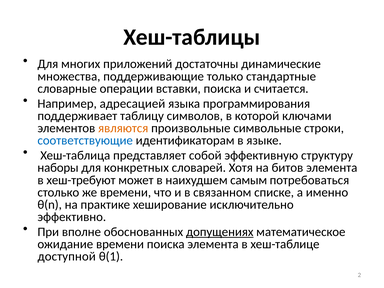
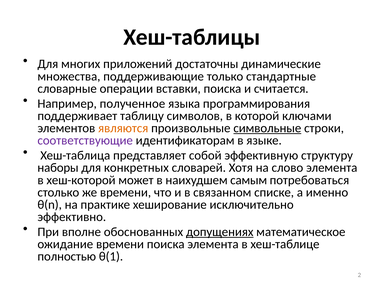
адресацией: адресацией -> полученное (132, 104)
символьные underline: none -> present (267, 128)
соответствующие colour: blue -> purple (85, 140)
битов: битов -> слово (287, 168)
хеш-требуют: хеш-требуют -> хеш-которой (81, 180)
доступной: доступной -> полностью (67, 257)
